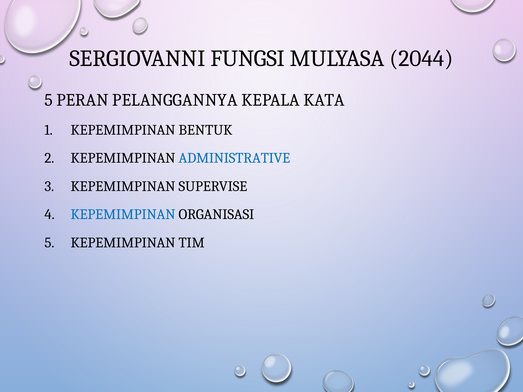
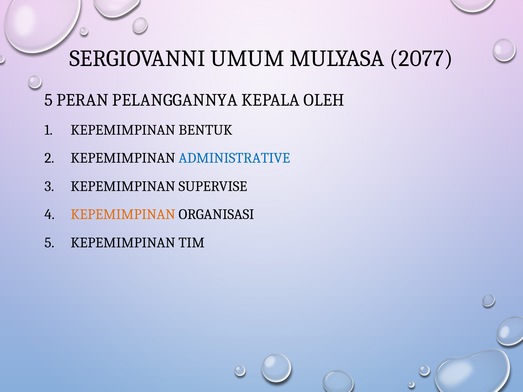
FUNGSI: FUNGSI -> UMUM (247, 58)
2044: 2044 -> 2077 (421, 58)
KATA: KATA -> OLEH (324, 100)
KEPEMIMPINAN colour: blue -> orange (123, 215)
